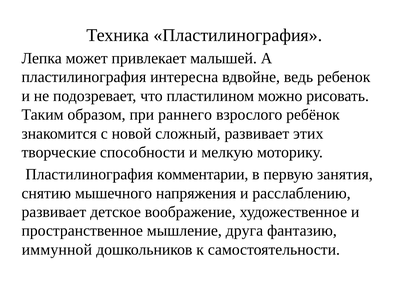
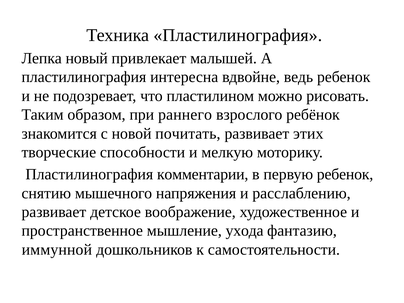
может: может -> новый (87, 58)
сложный: сложный -> почитать (188, 134)
первую занятия: занятия -> ребенок (345, 174)
друга: друга -> ухода (245, 231)
